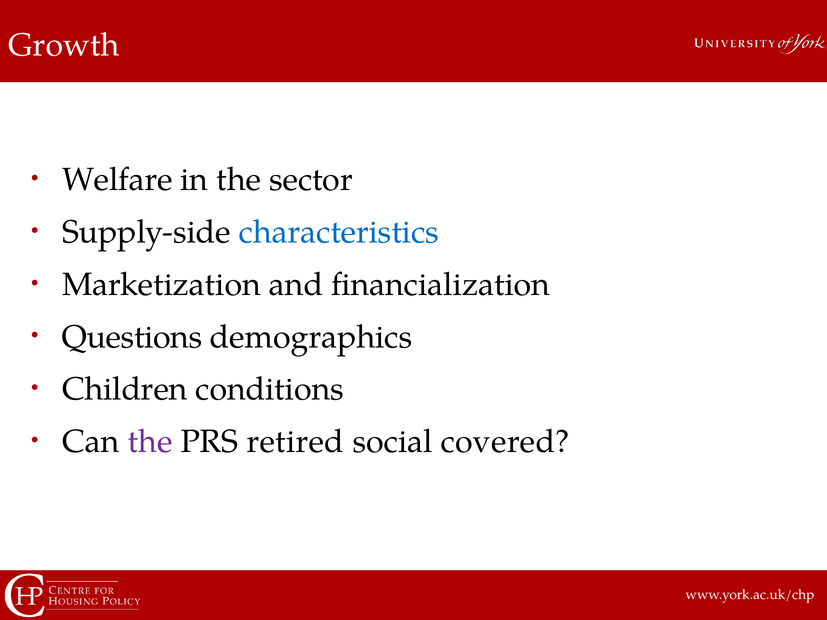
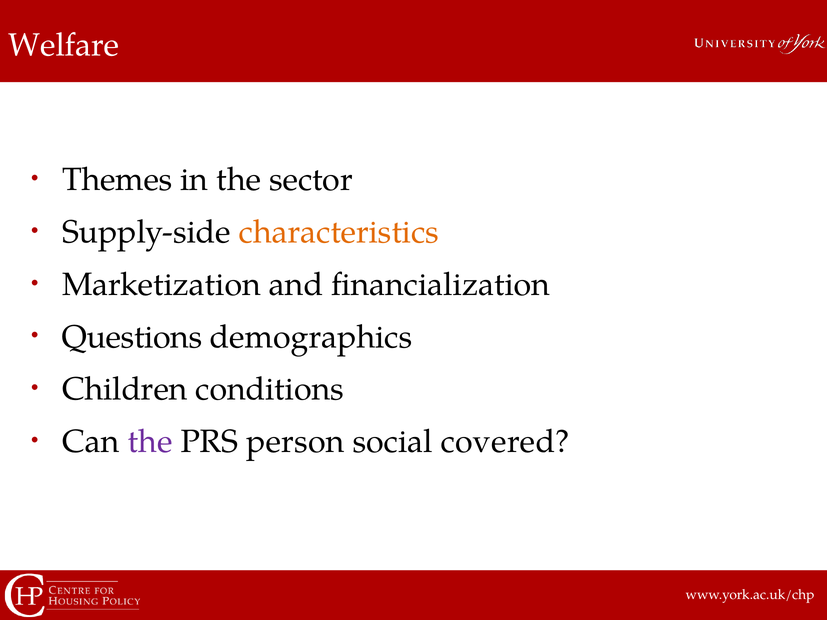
Growth: Growth -> Welfare (64, 45)
Welfare: Welfare -> Themes (117, 180)
characteristics colour: blue -> orange (339, 232)
retired: retired -> person (295, 442)
